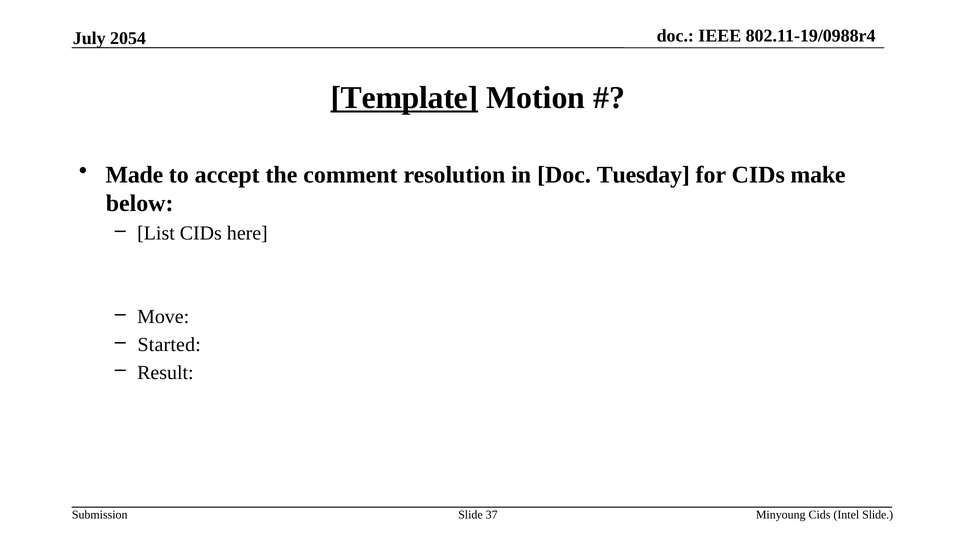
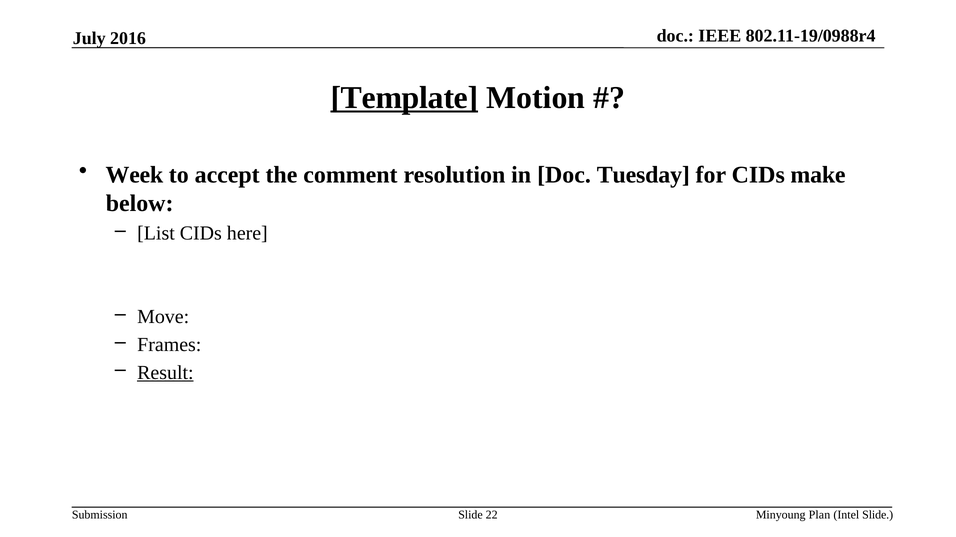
2054: 2054 -> 2016 (128, 38)
Made: Made -> Week (134, 175)
Started: Started -> Frames (169, 345)
Result underline: none -> present (165, 373)
37: 37 -> 22 (492, 516)
Minyoung Cids: Cids -> Plan (819, 516)
